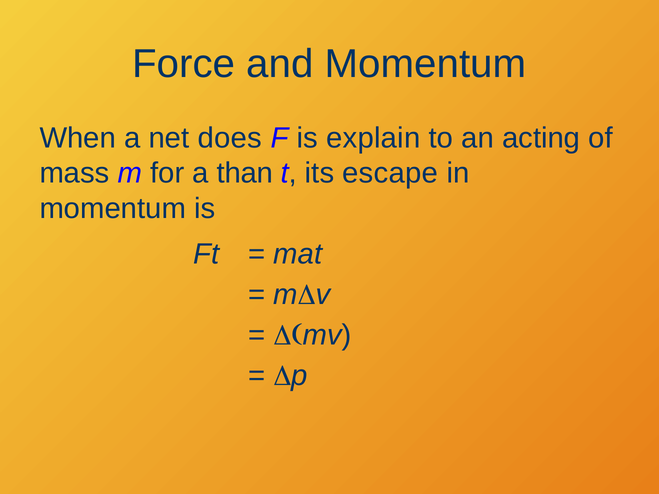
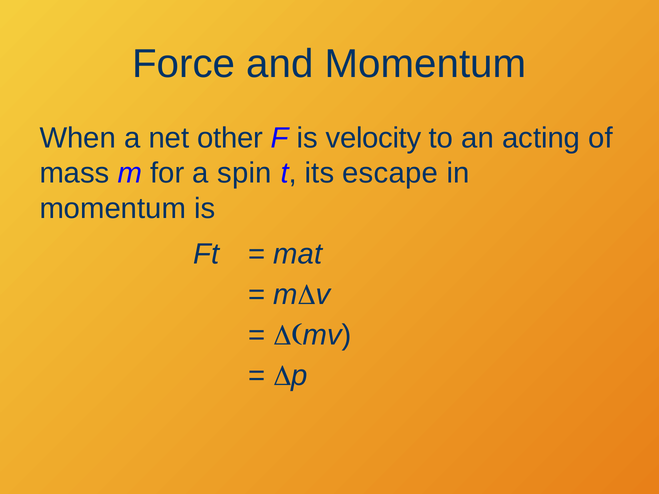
does: does -> other (230, 138)
explain: explain -> velocity (374, 138)
than: than -> spin (244, 173)
